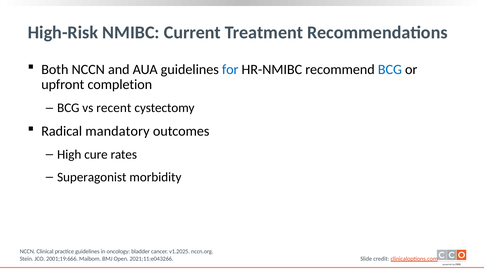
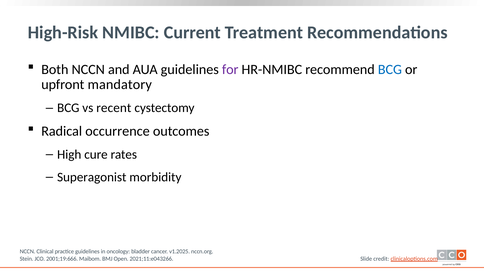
for colour: blue -> purple (230, 69)
completion: completion -> mandatory (120, 85)
mandatory: mandatory -> occurrence (118, 131)
